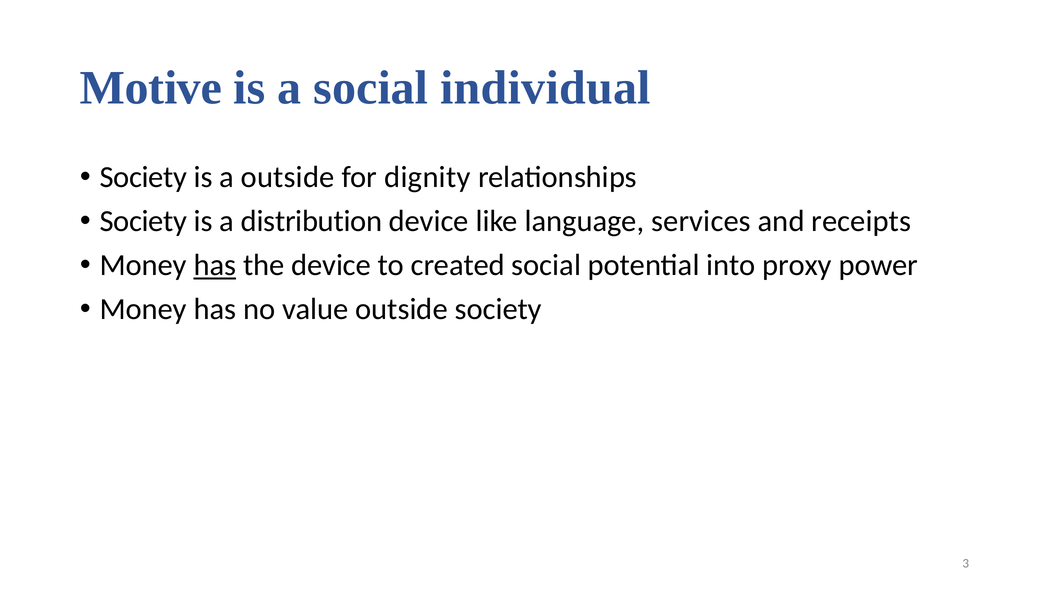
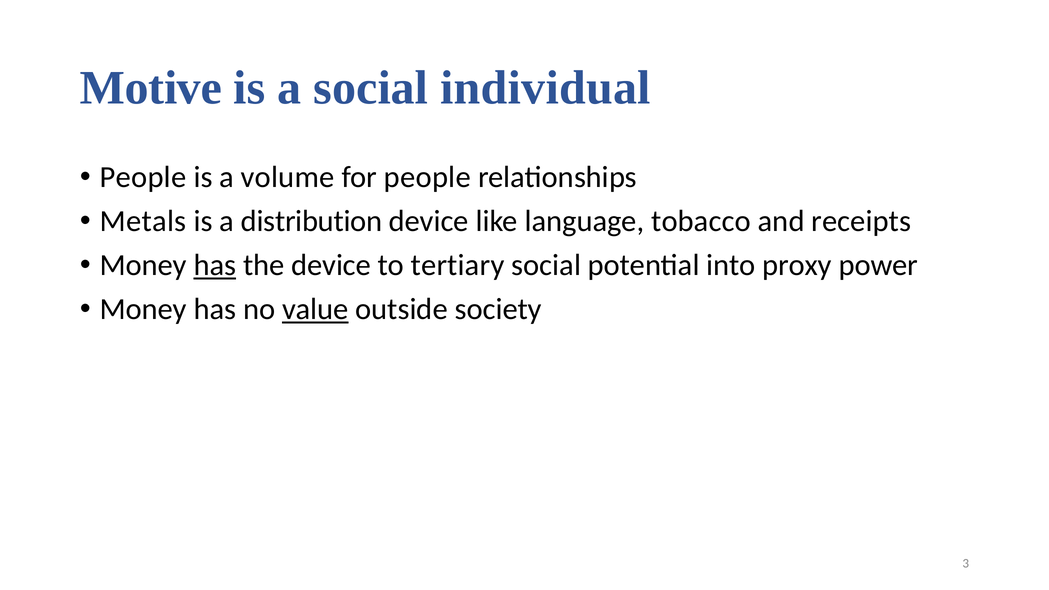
Society: Society -> People (143, 177)
a outside: outside -> volume (288, 177)
for dignity: dignity -> people (427, 177)
Society: Society -> Metals (143, 221)
services: services -> tobacco (701, 221)
created: created -> tertiary (458, 265)
value underline: none -> present (315, 309)
